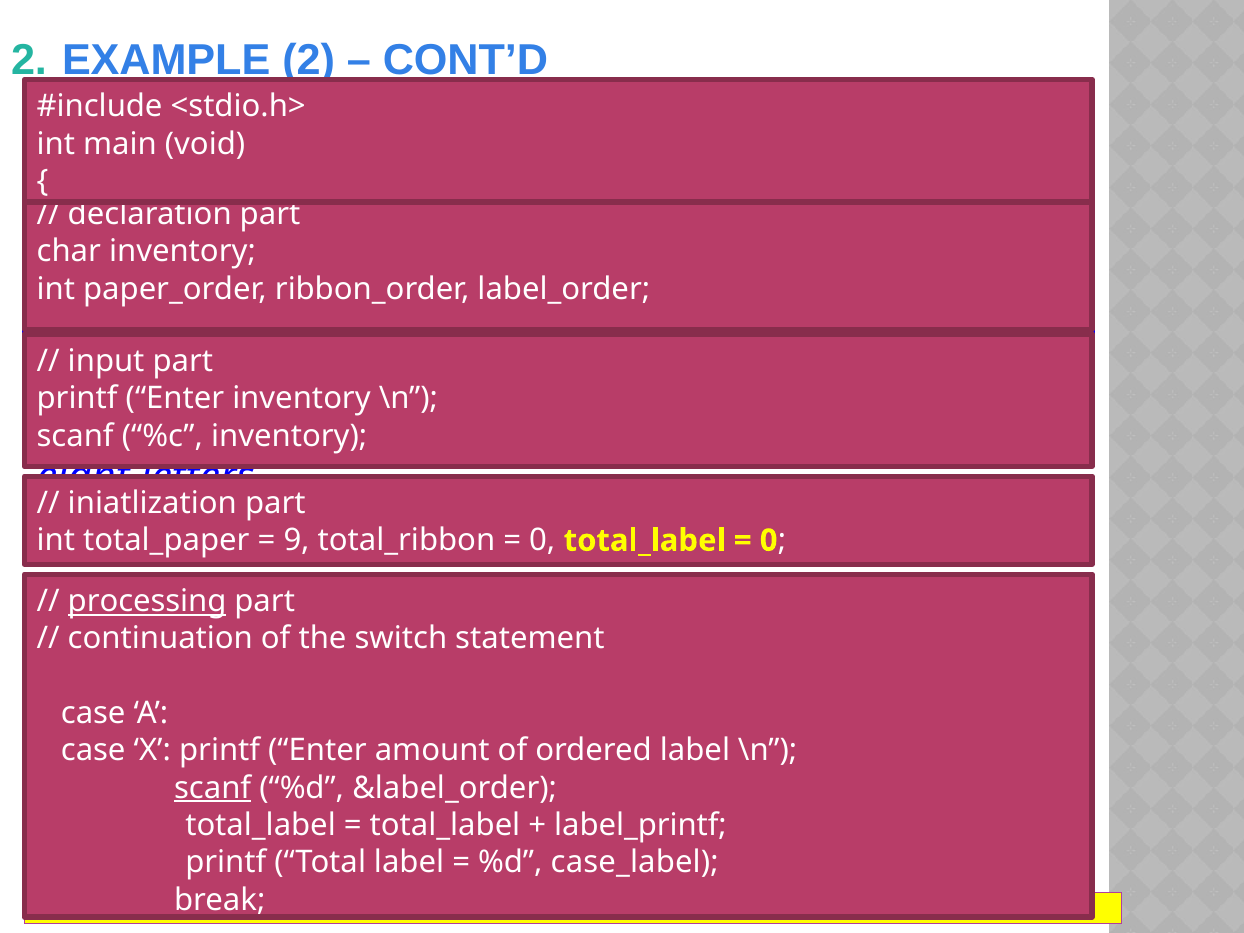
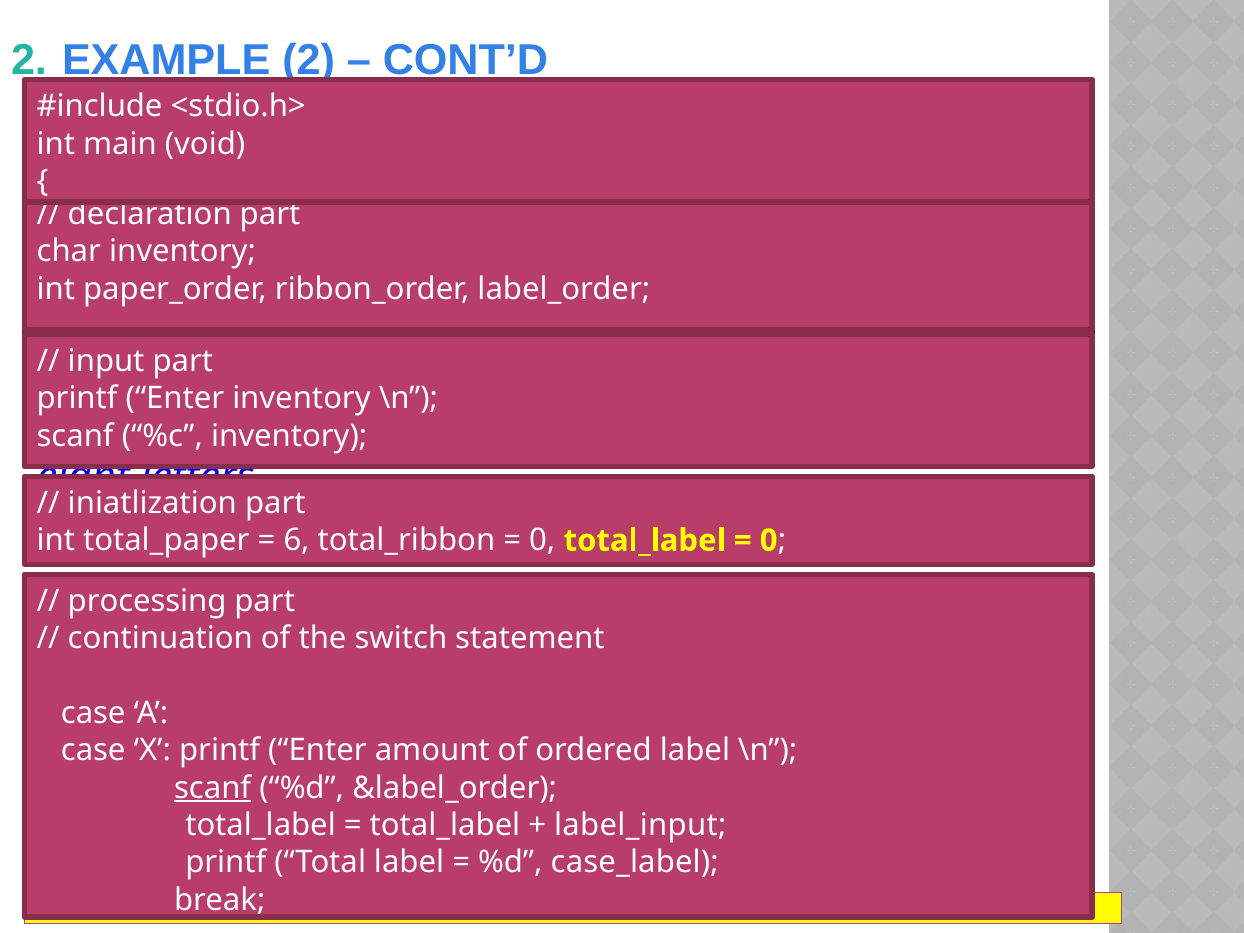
9: 9 -> 6 (297, 541)
processing underline: present -> none (147, 601)
label_printf: label_printf -> label_input (640, 825)
